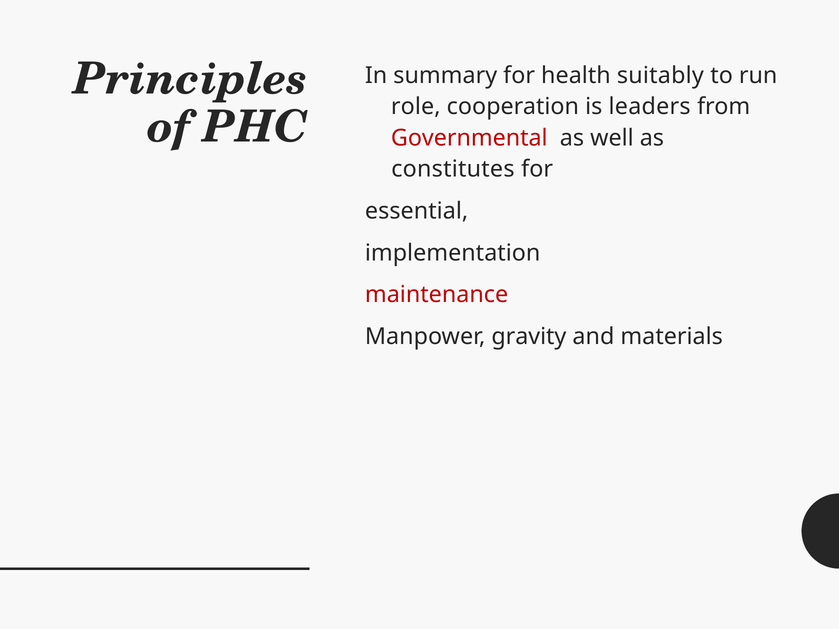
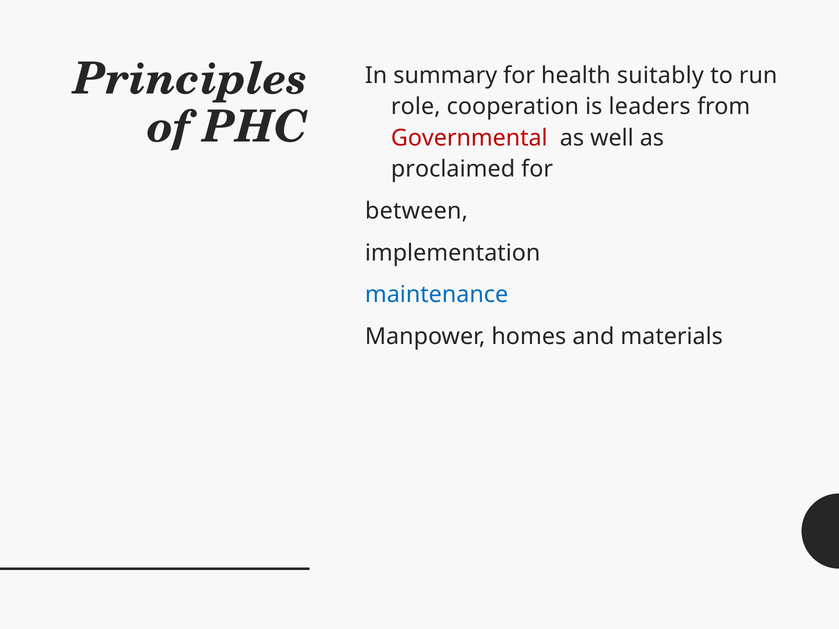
constitutes: constitutes -> proclaimed (453, 169)
essential: essential -> between (417, 211)
maintenance colour: red -> blue (437, 295)
gravity: gravity -> homes (529, 337)
